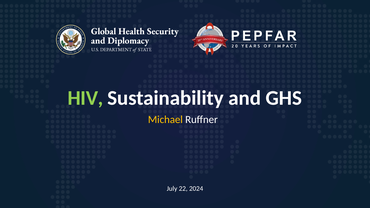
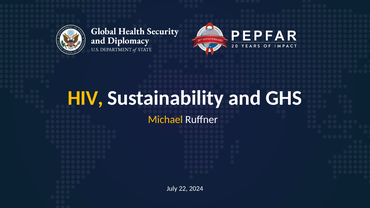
HIV colour: light green -> yellow (85, 98)
